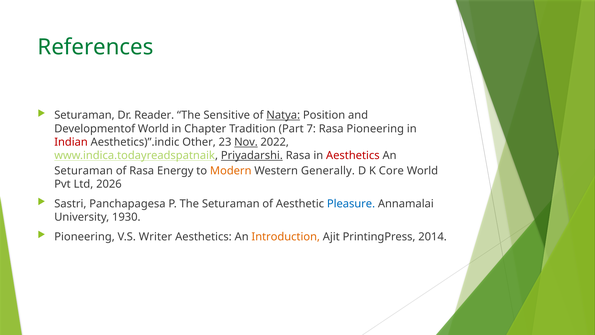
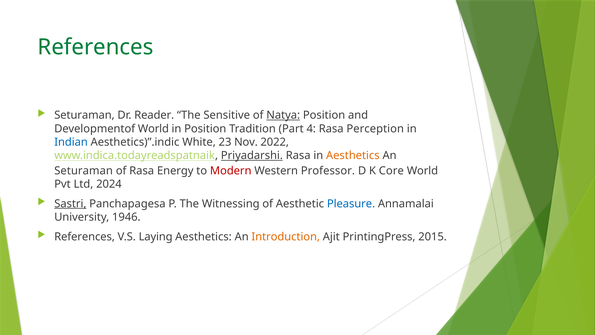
in Chapter: Chapter -> Position (205, 129)
7: 7 -> 4 (311, 129)
Rasa Pioneering: Pioneering -> Perception (375, 129)
Indian colour: red -> blue (71, 142)
Other: Other -> White (199, 142)
Nov underline: present -> none (246, 142)
Aesthetics colour: red -> orange (353, 155)
Modern colour: orange -> red (231, 170)
Generally: Generally -> Professor (328, 170)
2026: 2026 -> 2024 (109, 184)
Sastri underline: none -> present (70, 203)
The Seturaman: Seturaman -> Witnessing (231, 203)
1930: 1930 -> 1946 (126, 217)
Pioneering: Pioneering -> References (85, 236)
Writer: Writer -> Laying (156, 236)
2014: 2014 -> 2015 (433, 236)
